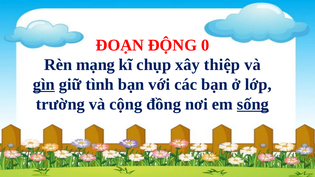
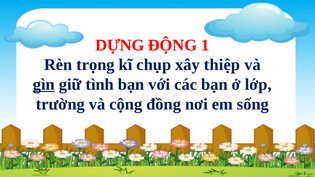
ĐOẠN: ĐOẠN -> DỰNG (120, 45)
0: 0 -> 1 (205, 45)
mạng: mạng -> trọng (96, 65)
sống underline: present -> none (253, 104)
